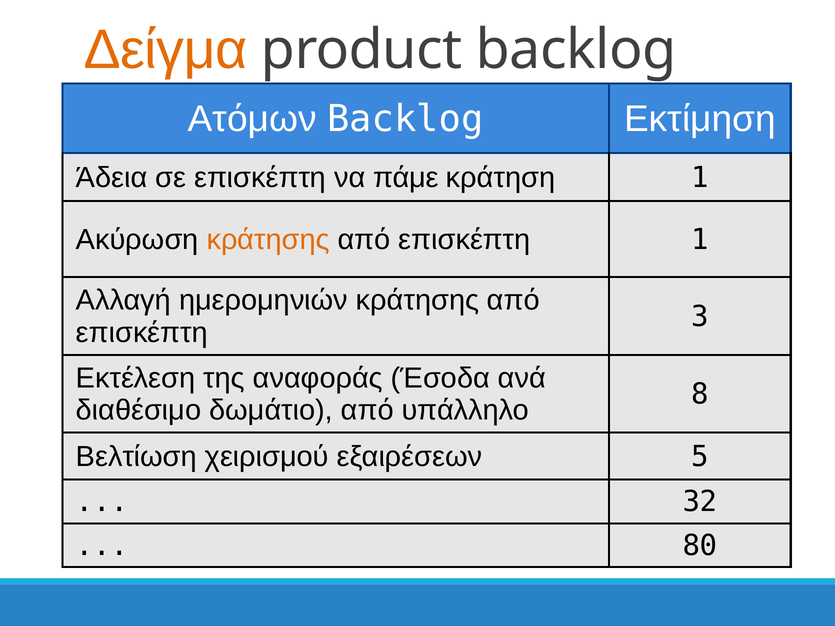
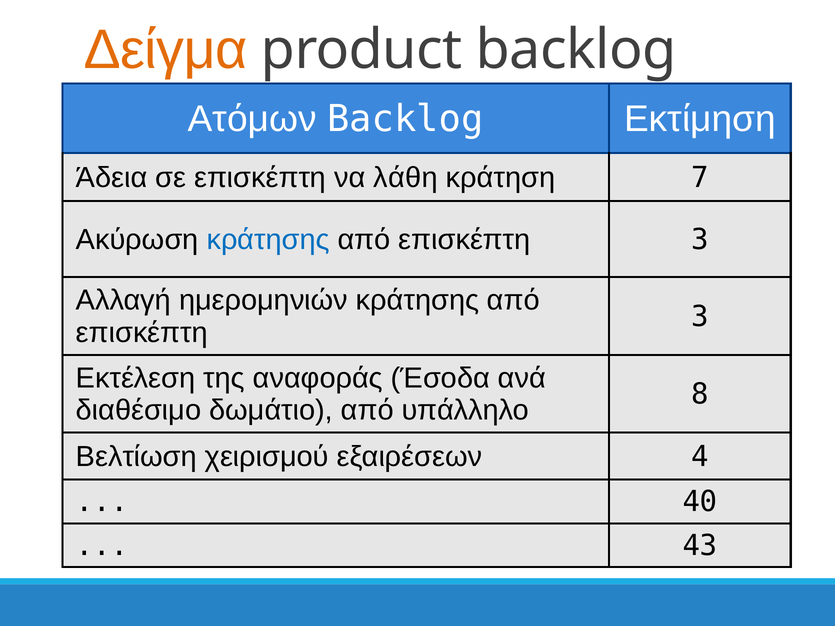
πάμε: πάμε -> λάθη (406, 178)
κράτηση 1: 1 -> 7 (700, 178)
κράτησης colour: orange -> blue (268, 240)
1: 1 -> 3 (700, 240)
5: 5 -> 4 (700, 457)
32: 32 -> 40 (700, 502)
80: 80 -> 43 (700, 546)
